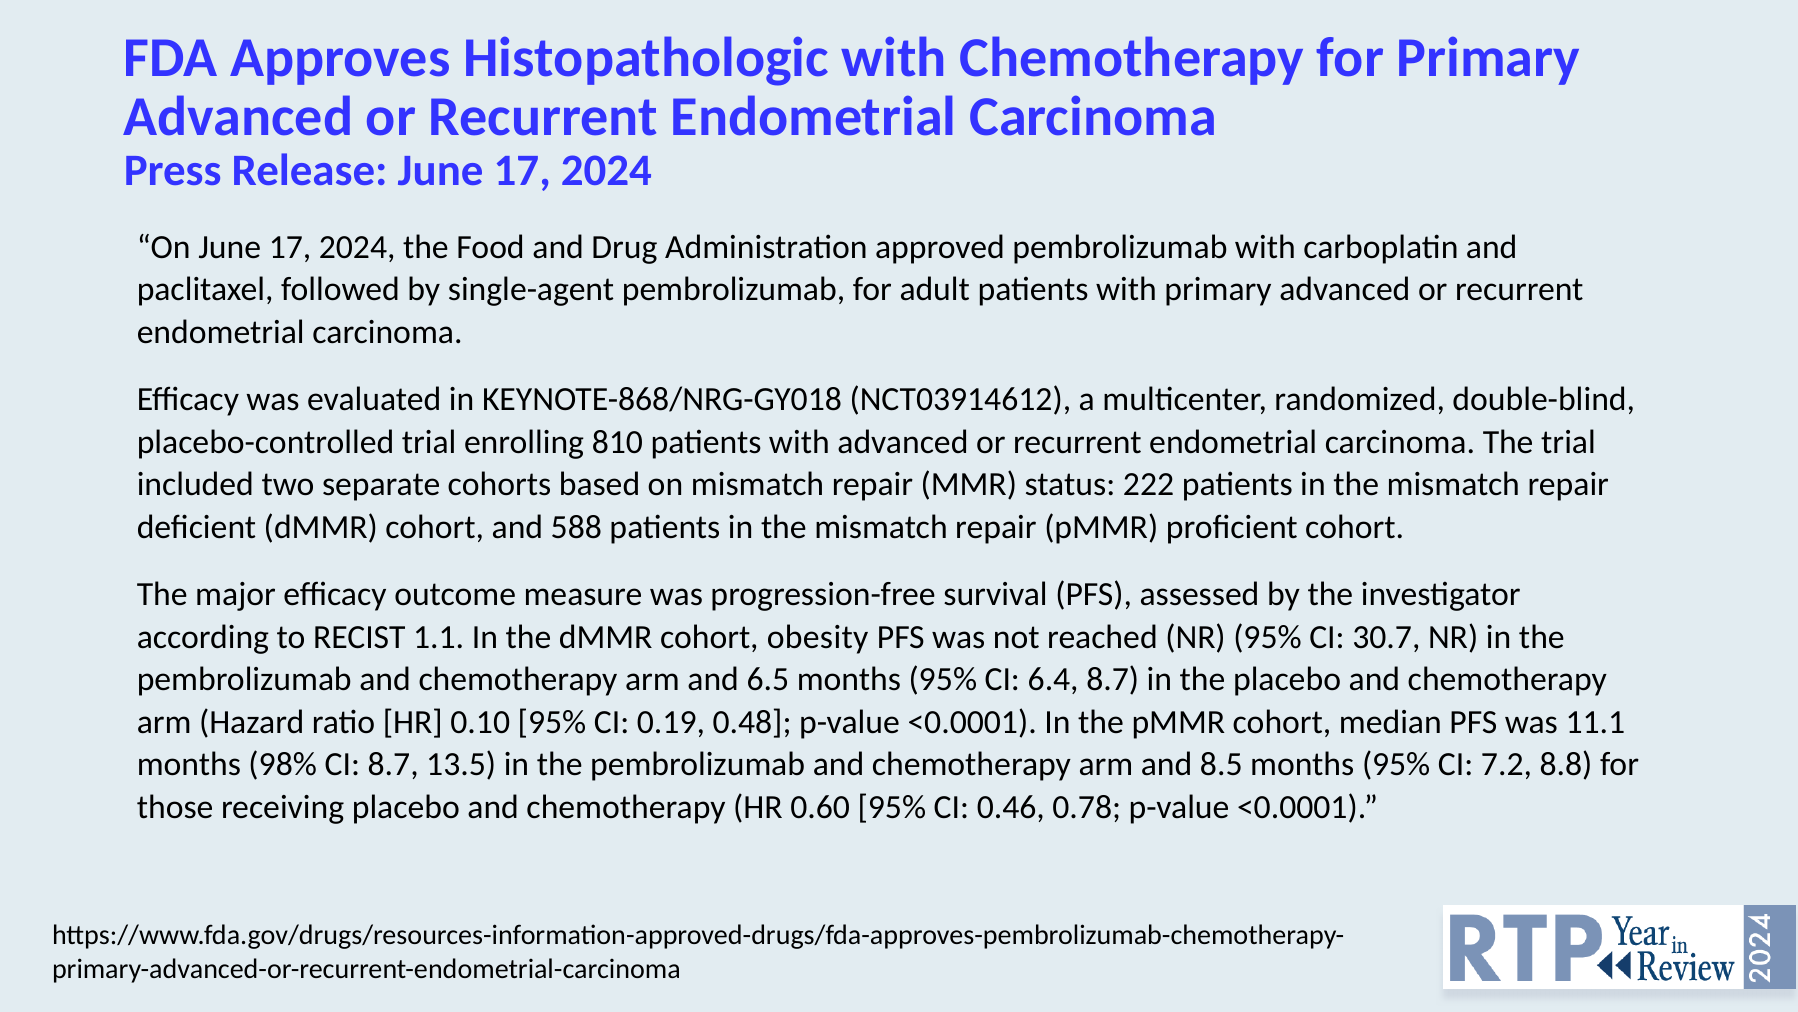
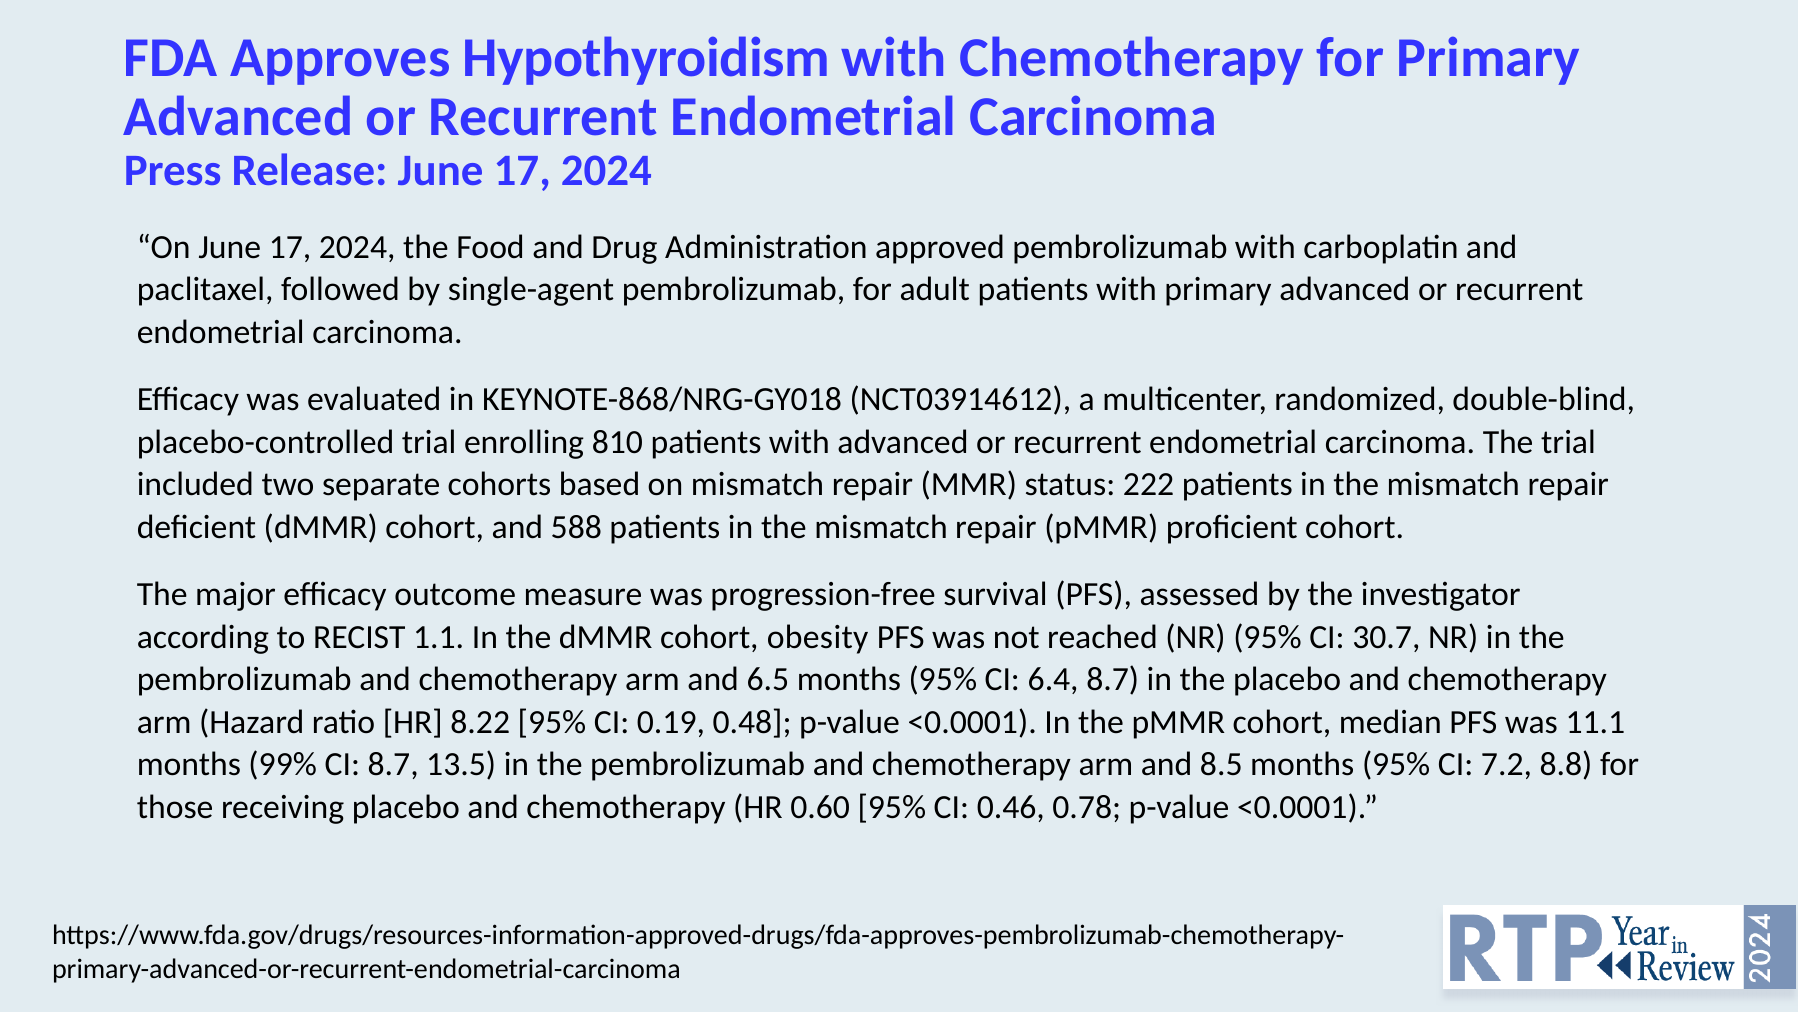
Histopathologic: Histopathologic -> Hypothyroidism (646, 58)
0.10: 0.10 -> 8.22 (480, 722)
98%: 98% -> 99% (283, 764)
